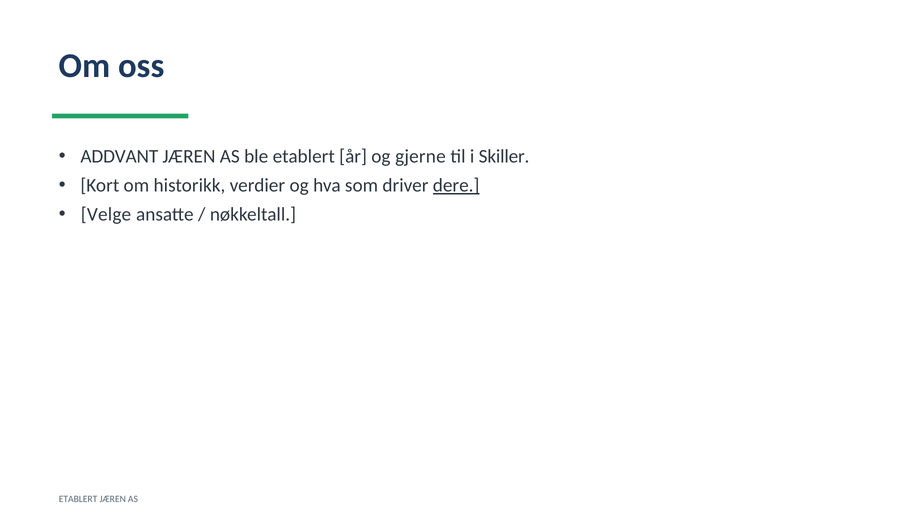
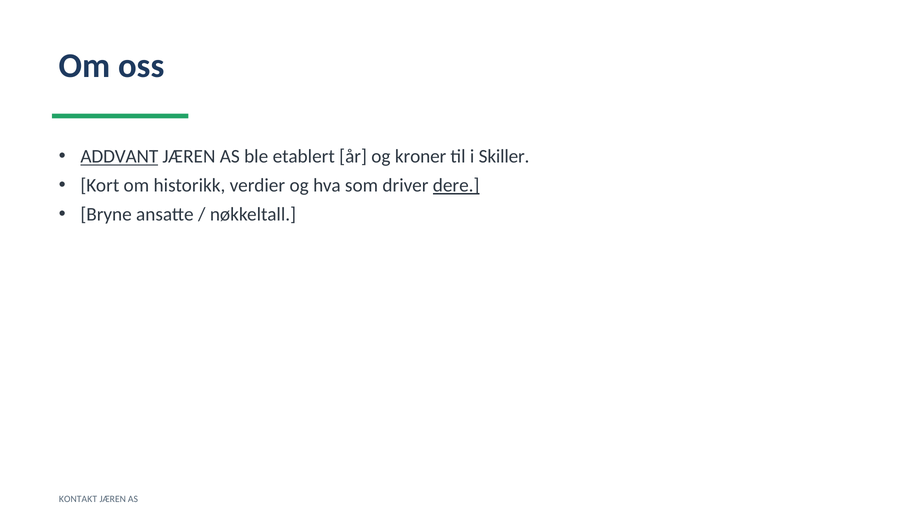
ADDVANT underline: none -> present (119, 156)
gjerne: gjerne -> kroner (421, 156)
Velge: Velge -> Bryne (106, 214)
ETABLERT: ETABLERT -> KONTAKT (78, 499)
